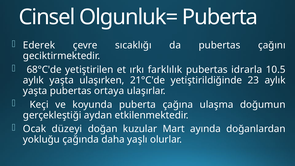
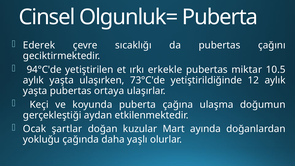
68°C'de: 68°C'de -> 94°C'de (44, 70)
farklılık: farklılık -> erkekle (165, 70)
idrarla: idrarla -> miktar (247, 70)
21°C'de: 21°C'de -> 73°C'de (148, 80)
23: 23 -> 12 (253, 80)
düzeyi: düzeyi -> şartlar (67, 129)
